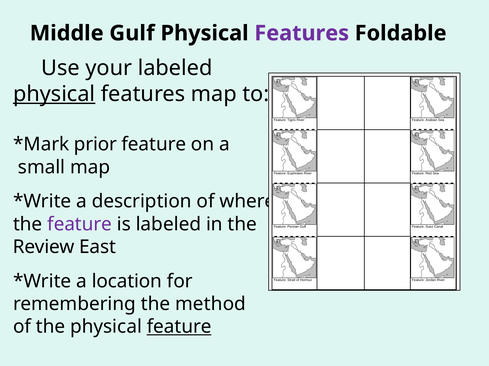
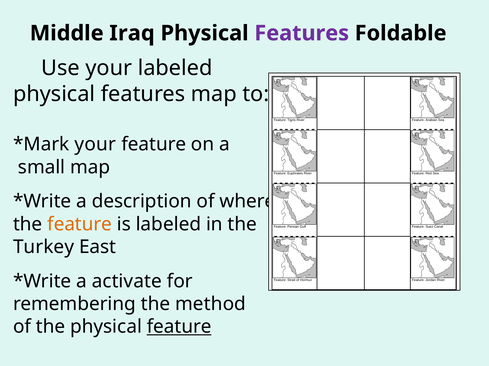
Middle Gulf: Gulf -> Iraq (132, 33)
physical underline: present -> none (54, 94)
prior: prior -> your (95, 145)
feature colour: purple -> orange (80, 225)
Review: Review -> Turkey (44, 247)
location: location -> activate (127, 282)
